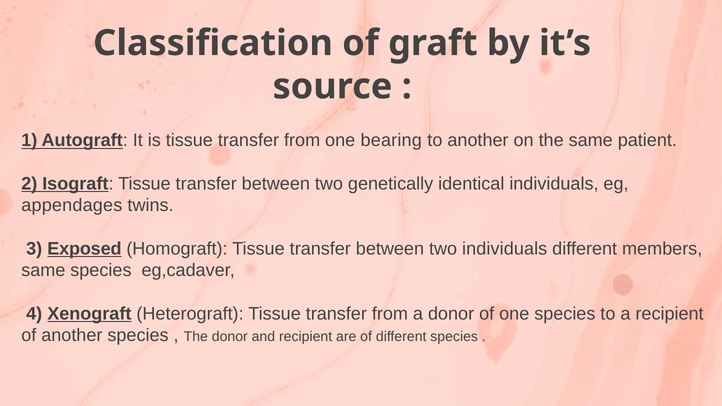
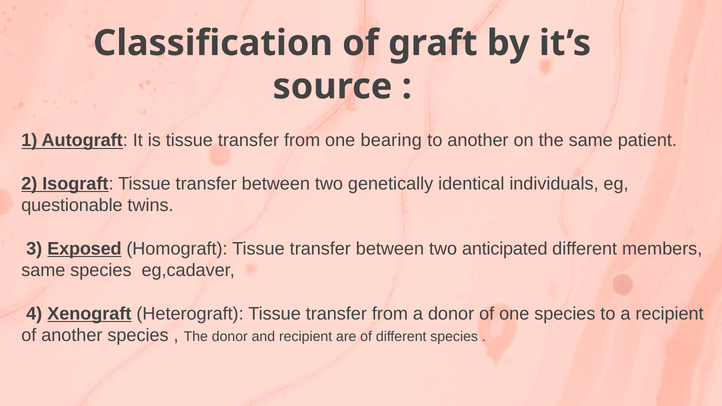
appendages: appendages -> questionable (72, 205)
two individuals: individuals -> anticipated (505, 249)
